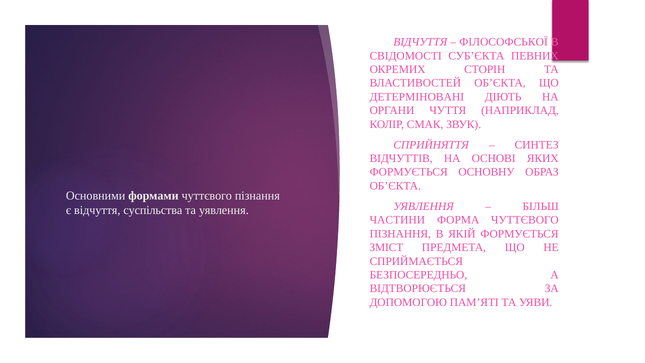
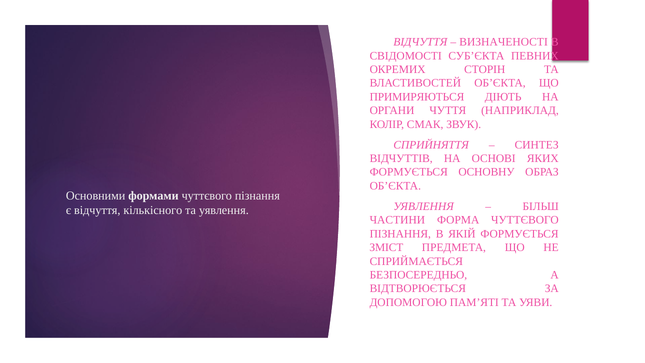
ФІЛОСОФСЬКОЇ: ФІЛОСОФСЬКОЇ -> ВИЗНАЧЕНОСТІ (504, 42)
ДЕТЕРМІНОВАНІ: ДЕТЕРМІНОВАНІ -> ПРИМИРЯЮТЬСЯ (417, 97)
суспільства: суспільства -> кількісного (153, 210)
